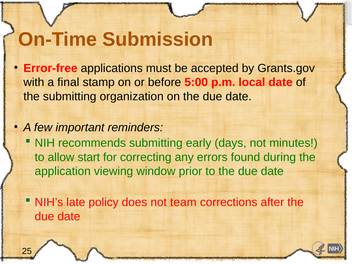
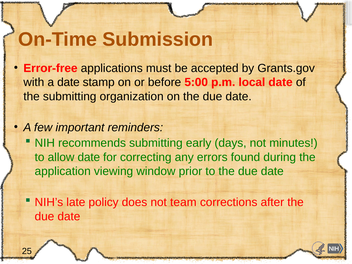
a final: final -> date (68, 82)
allow start: start -> date (89, 157)
